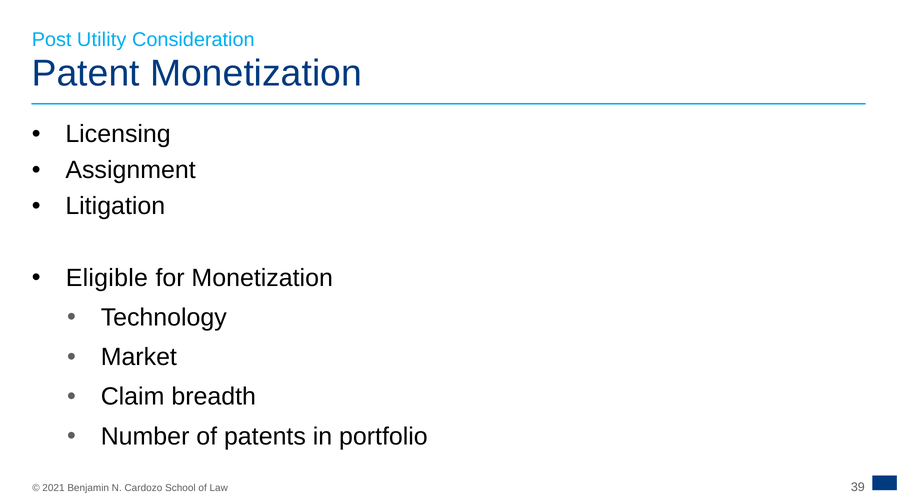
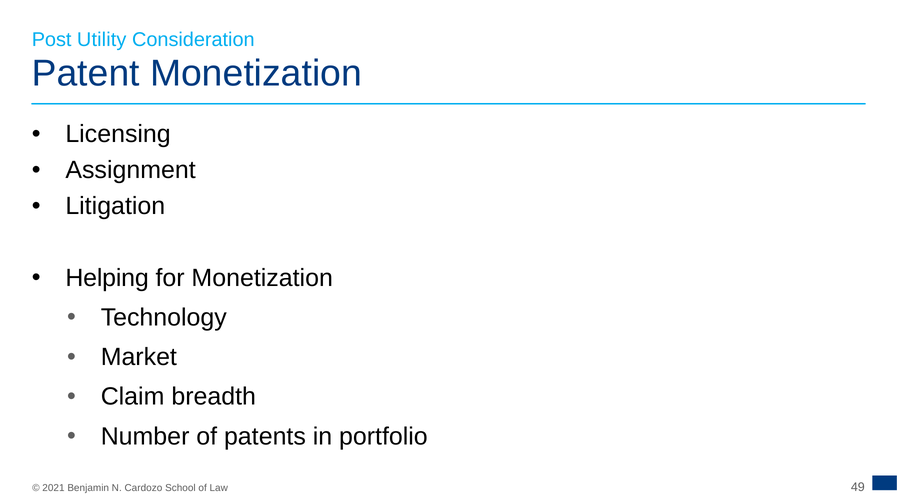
Eligible: Eligible -> Helping (107, 278)
39: 39 -> 49 (858, 488)
